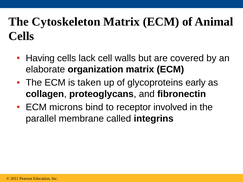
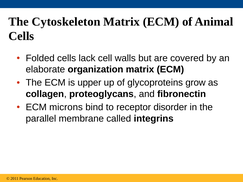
Having: Having -> Folded (40, 58)
taken: taken -> upper (89, 83)
early: early -> grow (196, 83)
involved: involved -> disorder (170, 107)
